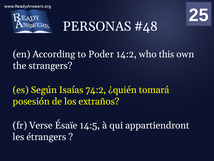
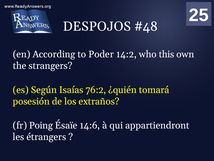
PERSONAS: PERSONAS -> DESPOJOS (97, 26)
74:2: 74:2 -> 76:2 (96, 90)
Verse: Verse -> Poing (41, 125)
14:5: 14:5 -> 14:6 (90, 125)
